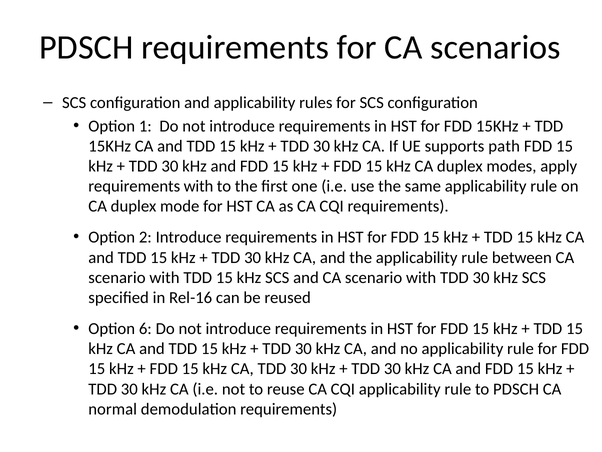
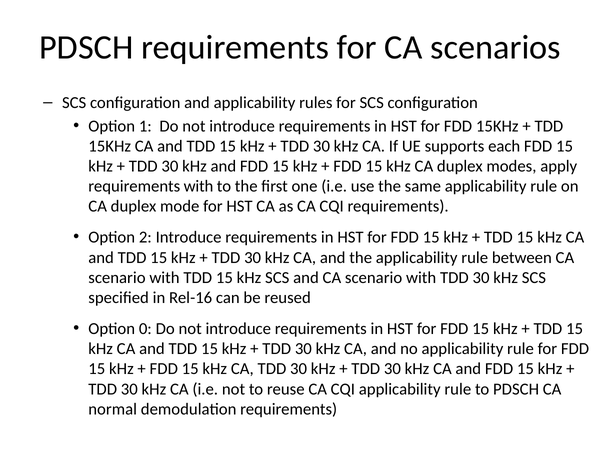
path: path -> each (504, 146)
6: 6 -> 0 (145, 328)
